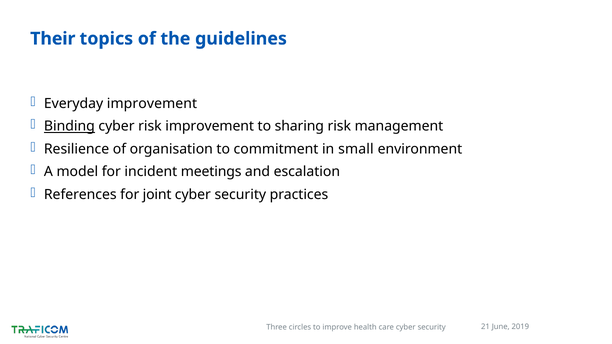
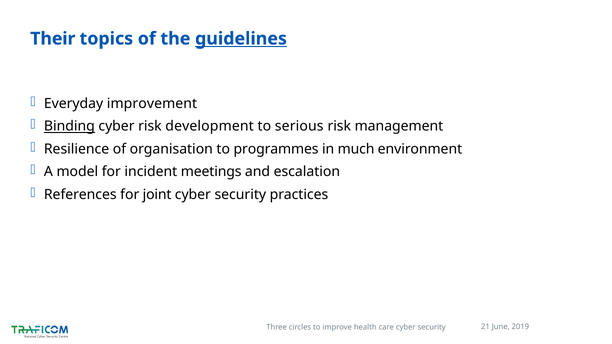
guidelines underline: none -> present (241, 39)
risk improvement: improvement -> development (210, 126)
sharing: sharing -> serious (299, 126)
commitment: commitment -> programmes (276, 149)
small: small -> much (356, 149)
